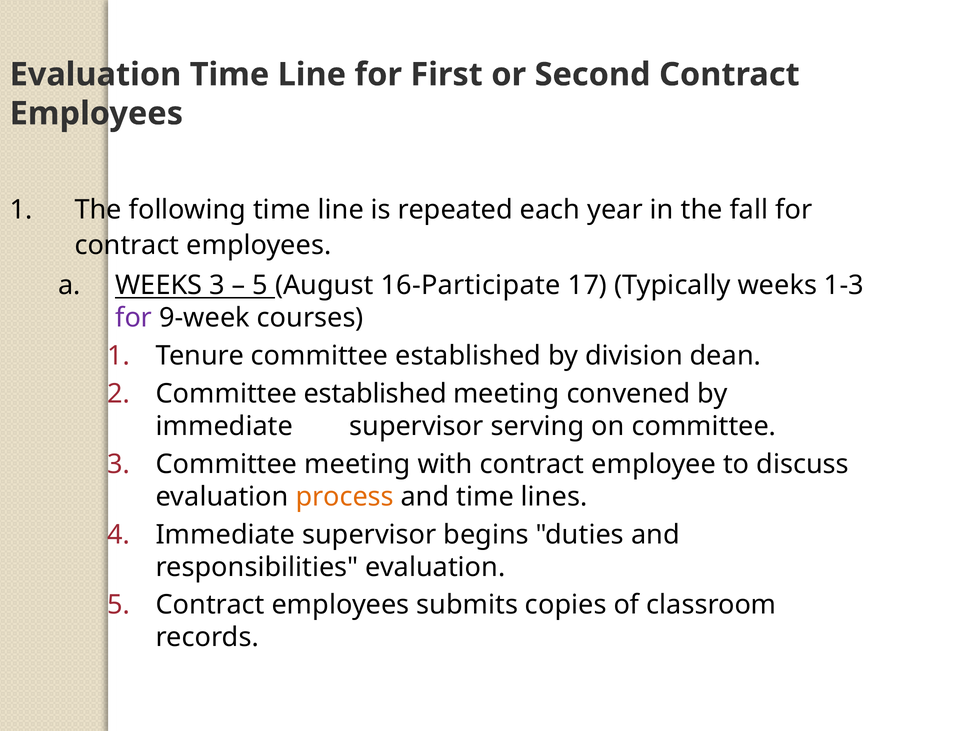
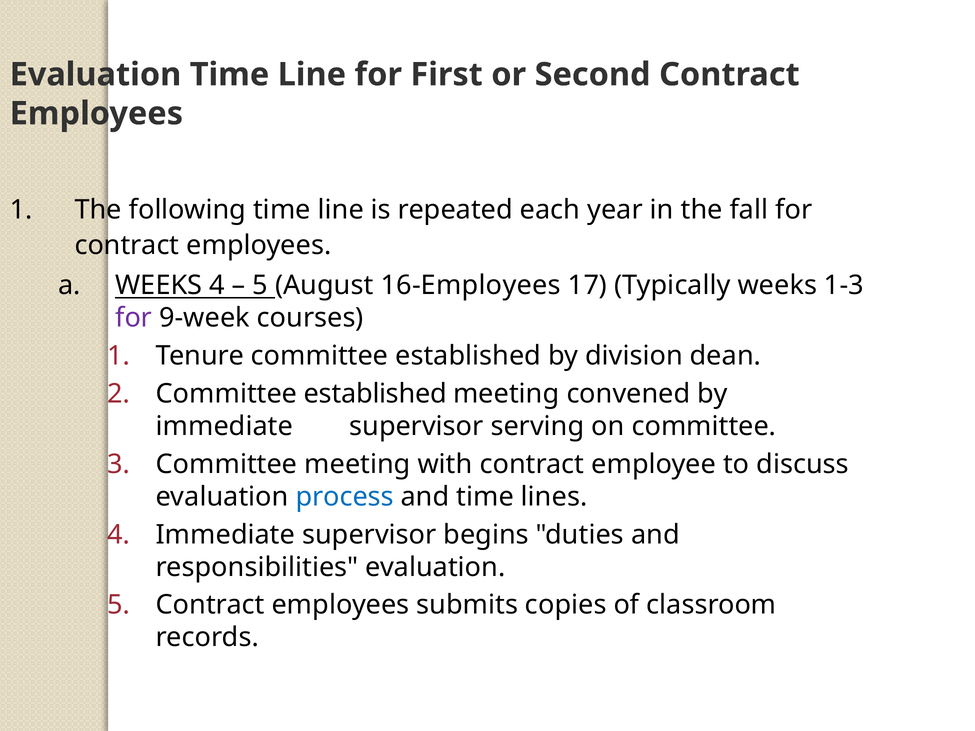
WEEKS 3: 3 -> 4 (217, 286)
16-Participate: 16-Participate -> 16-Employees (471, 286)
process colour: orange -> blue (345, 497)
